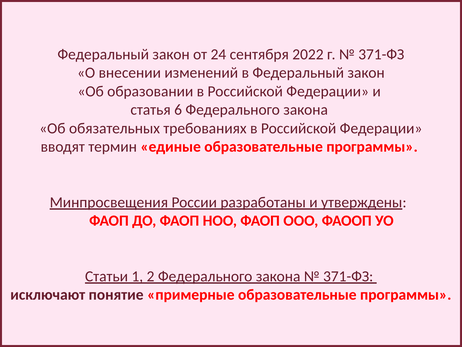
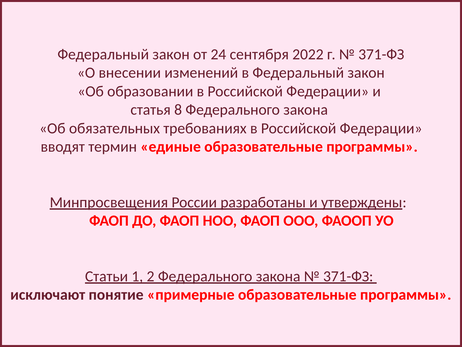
6: 6 -> 8 (178, 110)
